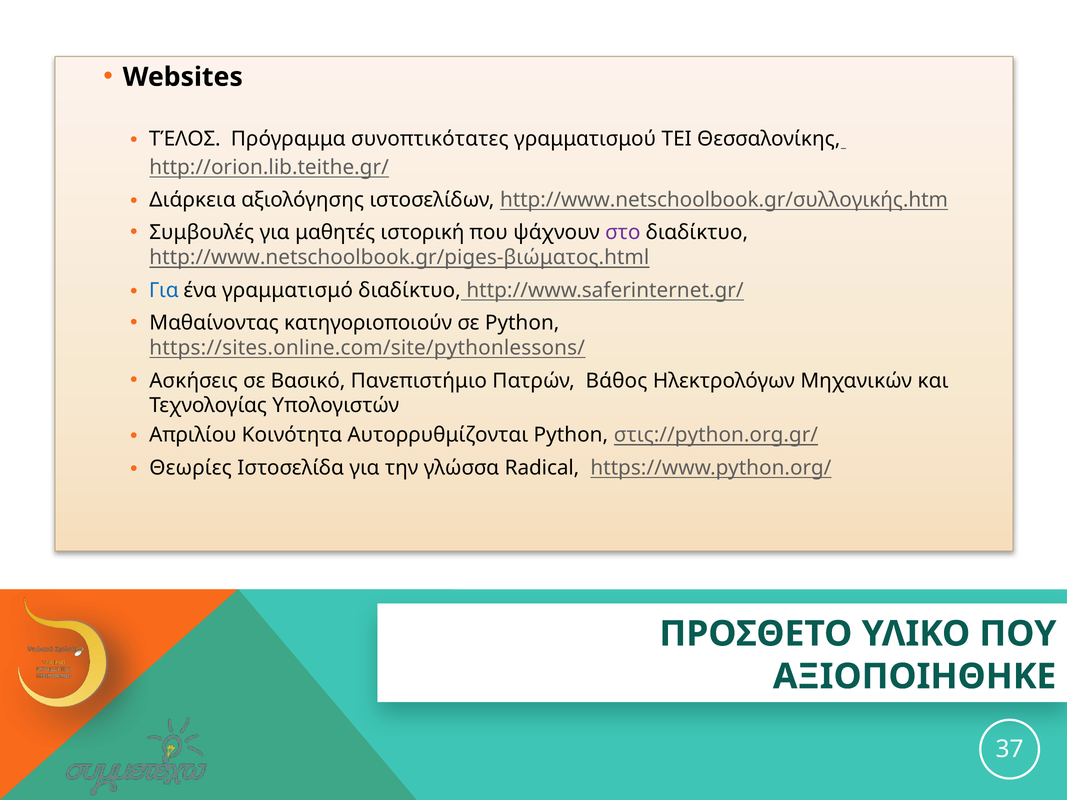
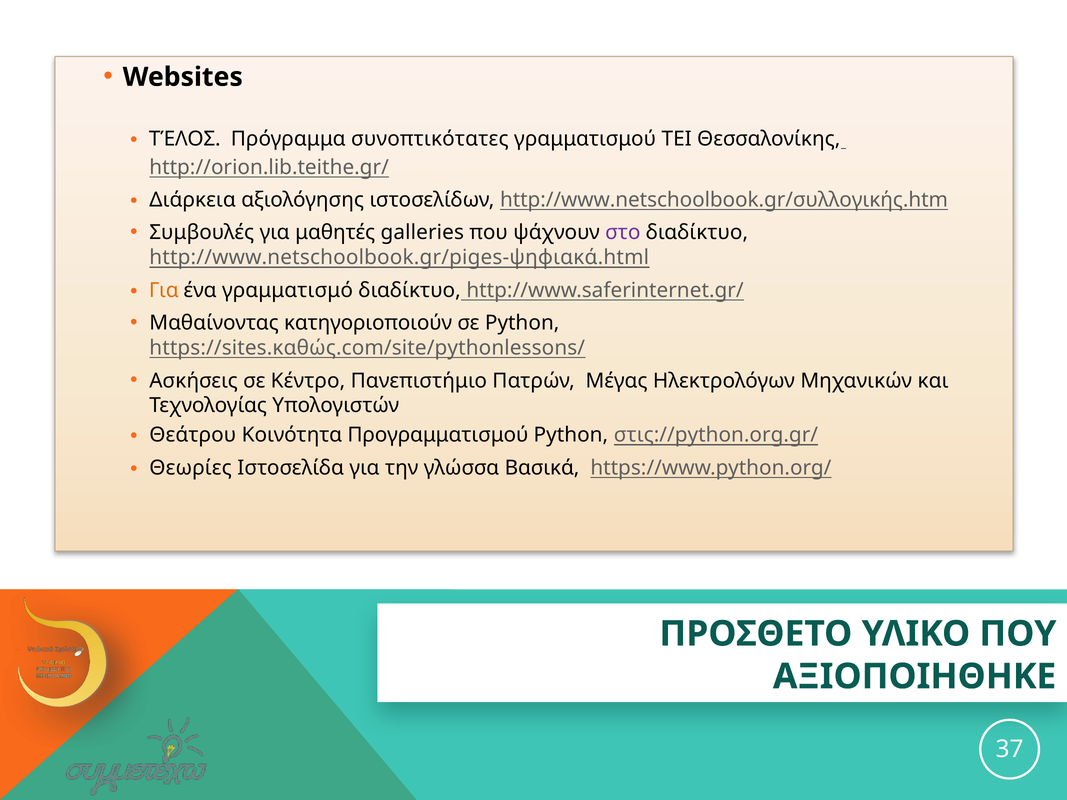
ιστορική: ιστορική -> galleries (422, 233)
http://www.netschoolbook.gr/piges-βιώματος.html: http://www.netschoolbook.gr/piges-βιώματος.html -> http://www.netschoolbook.gr/piges-ψηφιακά.html (399, 258)
Για colour: blue -> orange (164, 290)
https://sites.online.com/site/pythonlessons/: https://sites.online.com/site/pythonlessons/ -> https://sites.καθώς.com/site/pythonlessons/ (367, 348)
Βασικό: Βασικό -> Κέντρο (308, 381)
Βάθος: Βάθος -> Μέγας (617, 381)
Απριλίου: Απριλίου -> Θεάτρου (193, 435)
Αυτορρυθμίζονται: Αυτορρυθμίζονται -> Προγραμματισμού (438, 435)
Radical: Radical -> Βασικά (542, 468)
